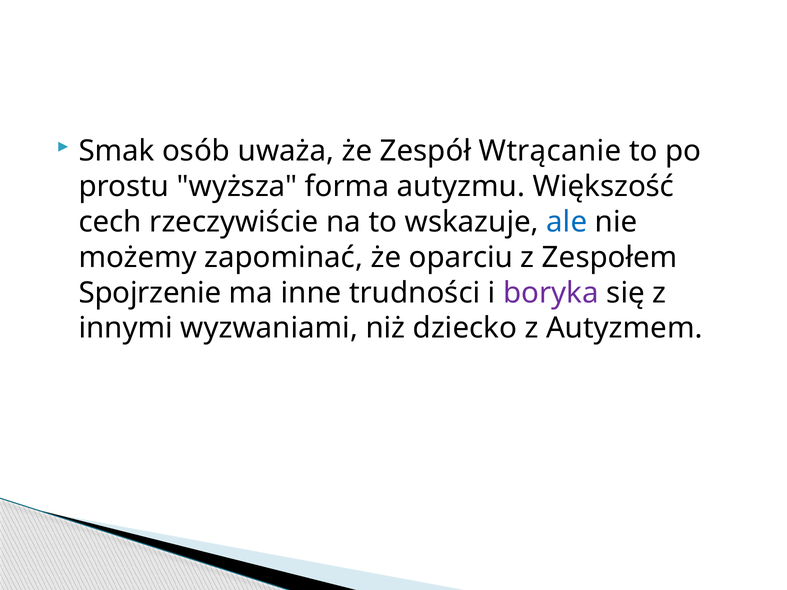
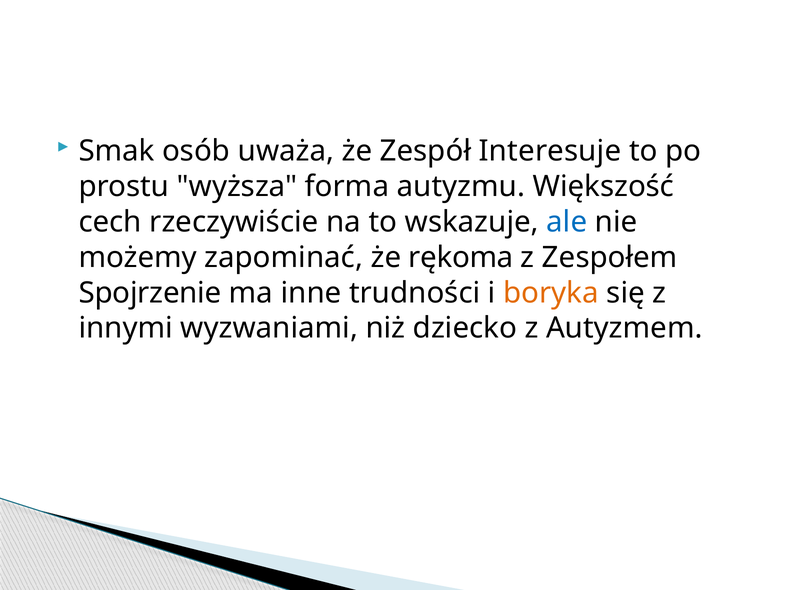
Wtrącanie: Wtrącanie -> Interesuje (550, 151)
oparciu: oparciu -> rękoma (461, 257)
boryka colour: purple -> orange (551, 293)
